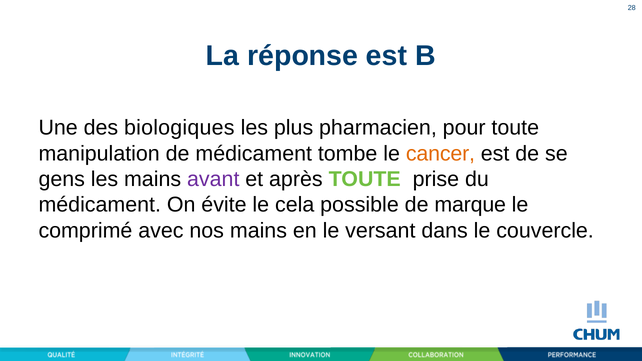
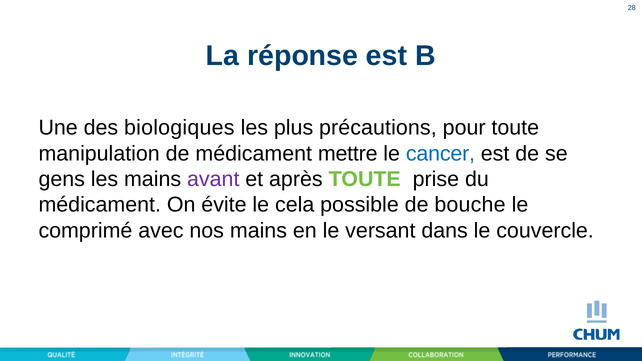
pharmacien: pharmacien -> précautions (378, 128)
tombe: tombe -> mettre (348, 154)
cancer colour: orange -> blue (440, 154)
marque: marque -> bouche (470, 205)
